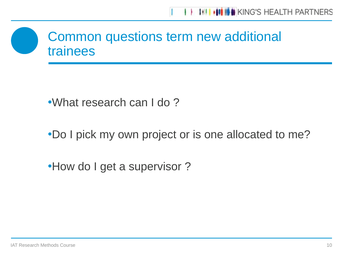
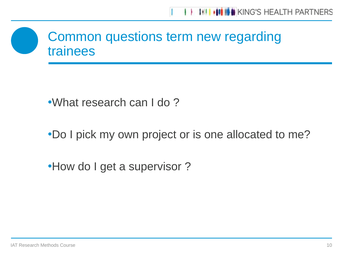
additional: additional -> regarding (253, 37)
